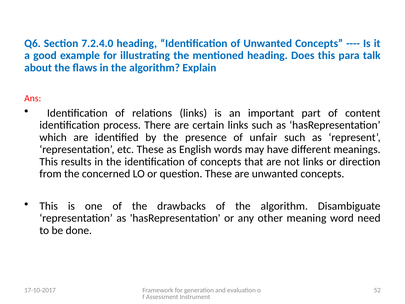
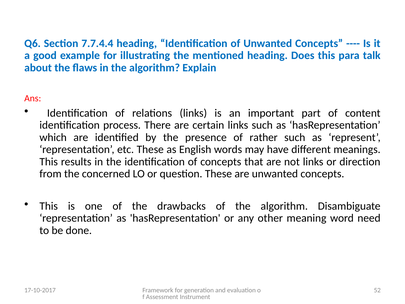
7.2.4.0: 7.2.4.0 -> 7.7.4.4 (97, 43)
unfair: unfair -> rather (264, 137)
